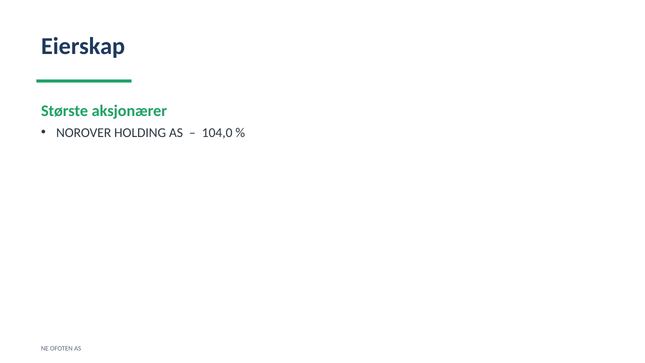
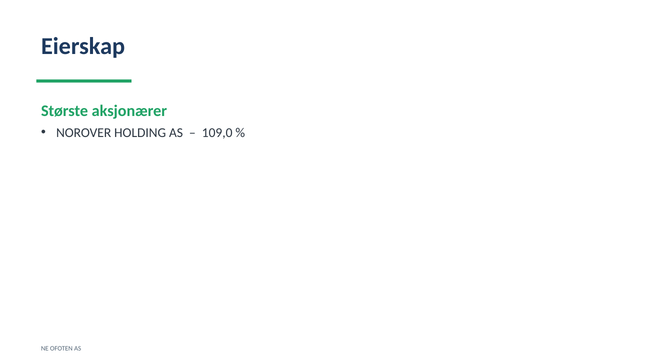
104,0: 104,0 -> 109,0 (217, 133)
